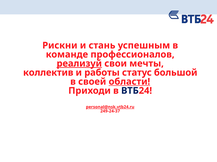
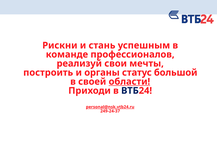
реализуй underline: present -> none (79, 64)
коллектив: коллектив -> построить (48, 73)
работы: работы -> органы (102, 73)
